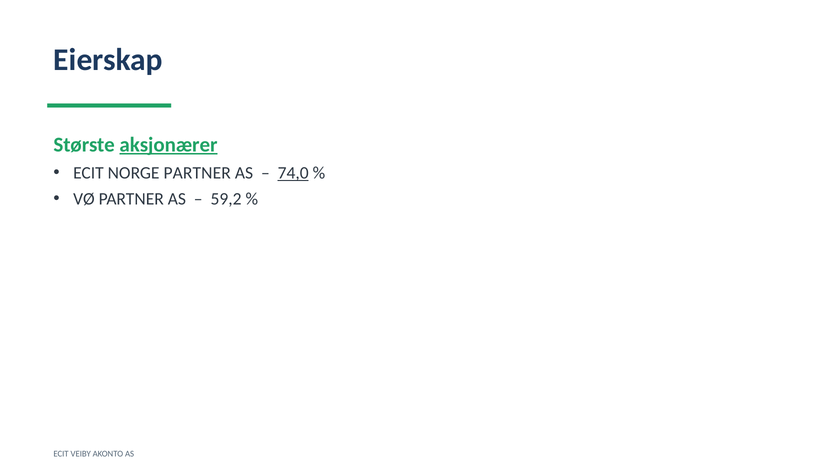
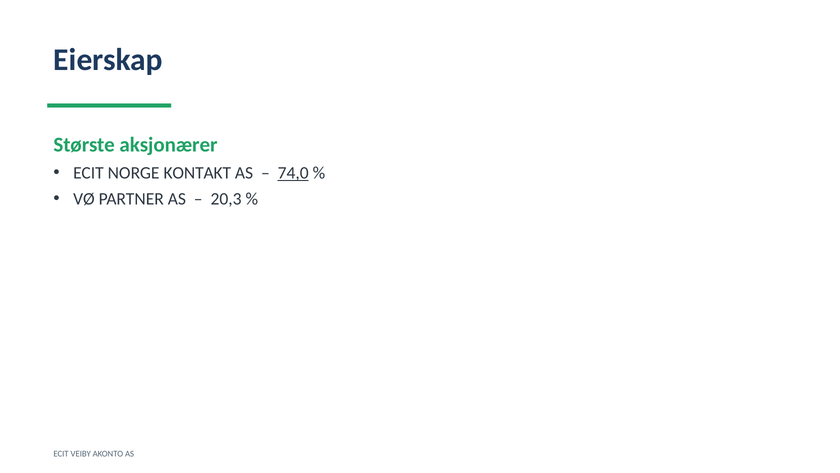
aksjonærer underline: present -> none (168, 145)
NORGE PARTNER: PARTNER -> KONTAKT (197, 173)
59,2: 59,2 -> 20,3 (226, 199)
